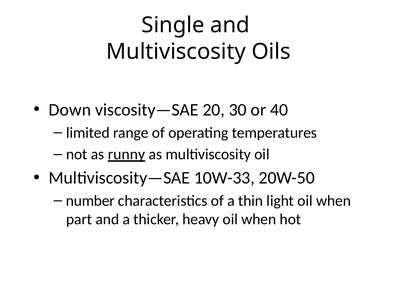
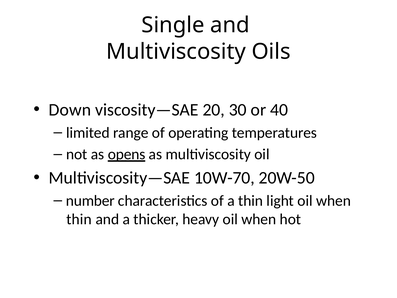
runny: runny -> opens (127, 154)
10W-33: 10W-33 -> 10W-70 (224, 178)
part: part -> thin (79, 219)
